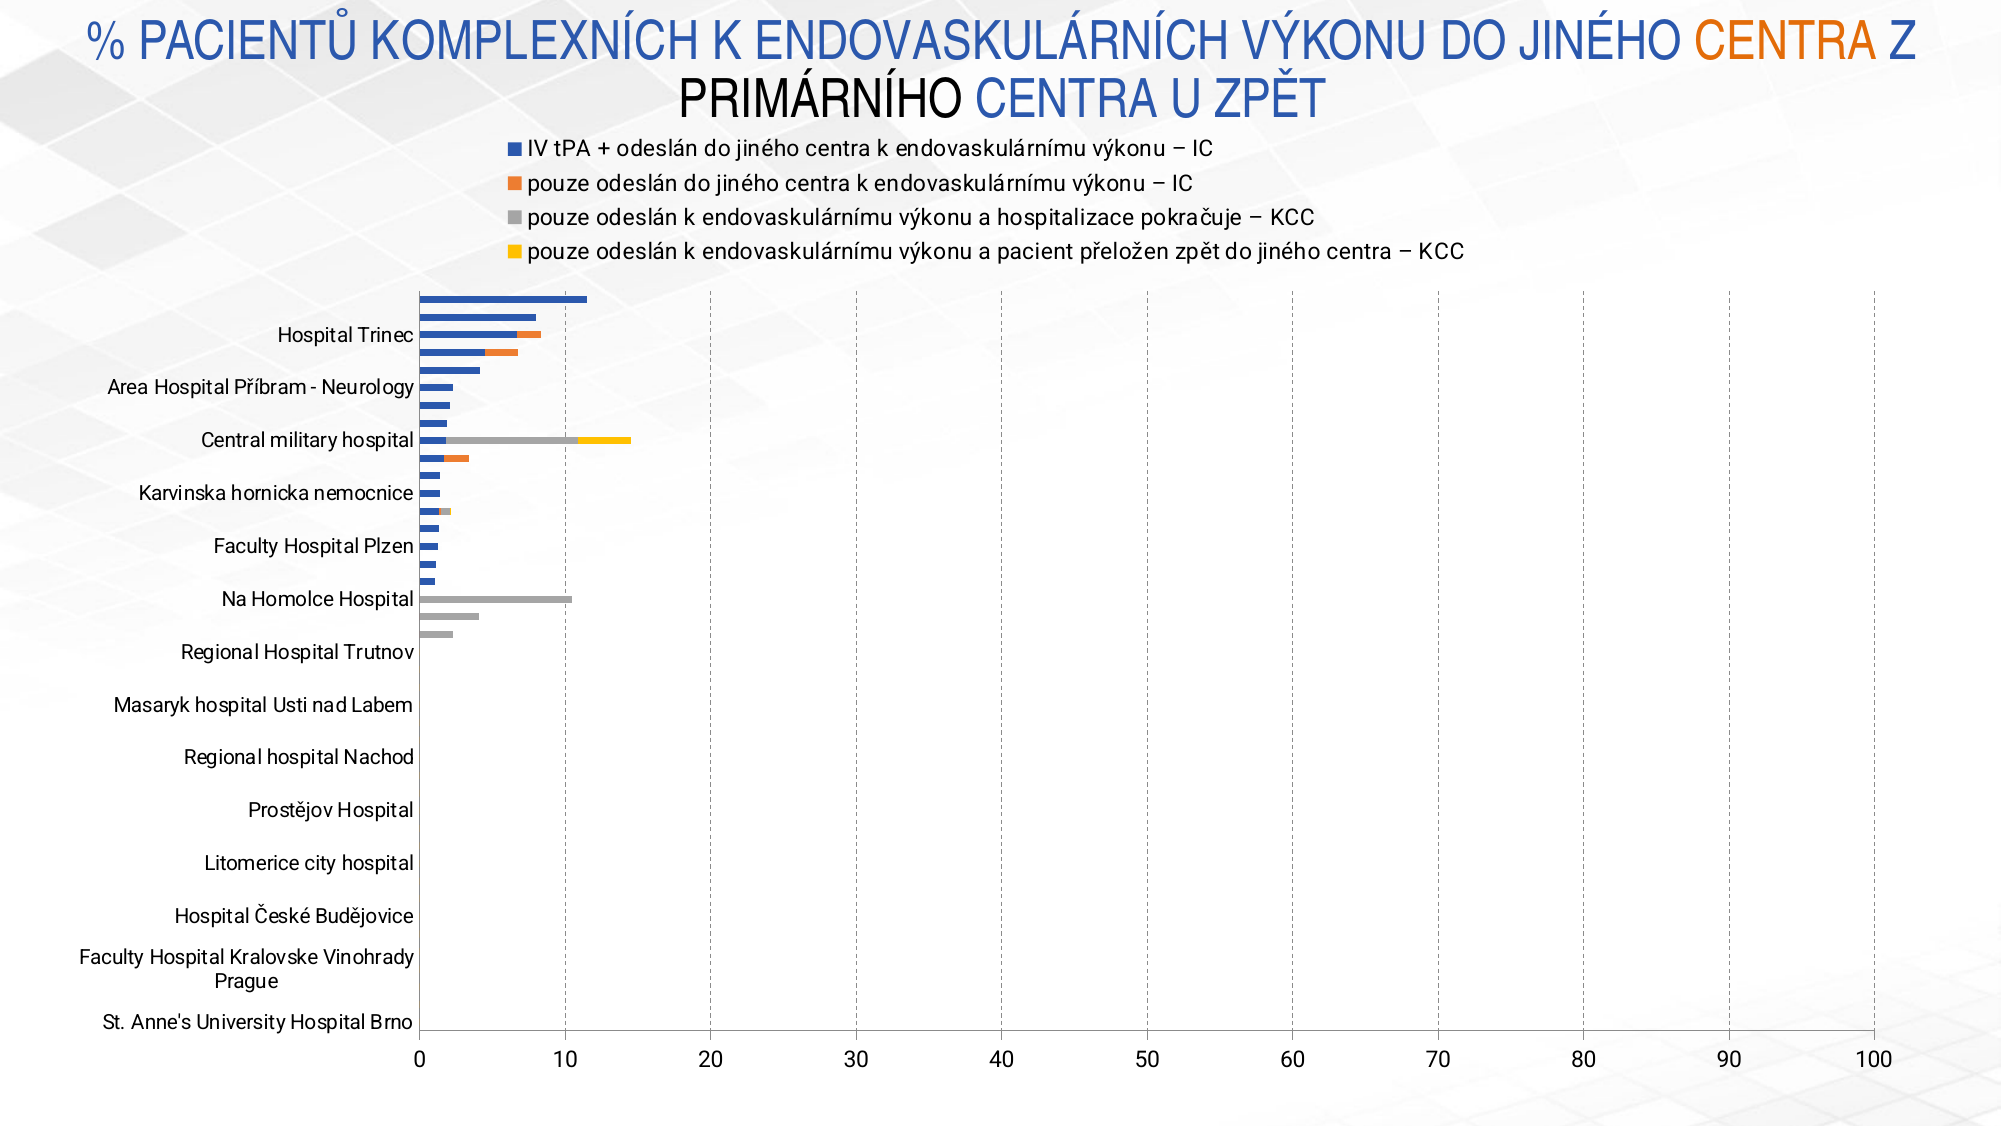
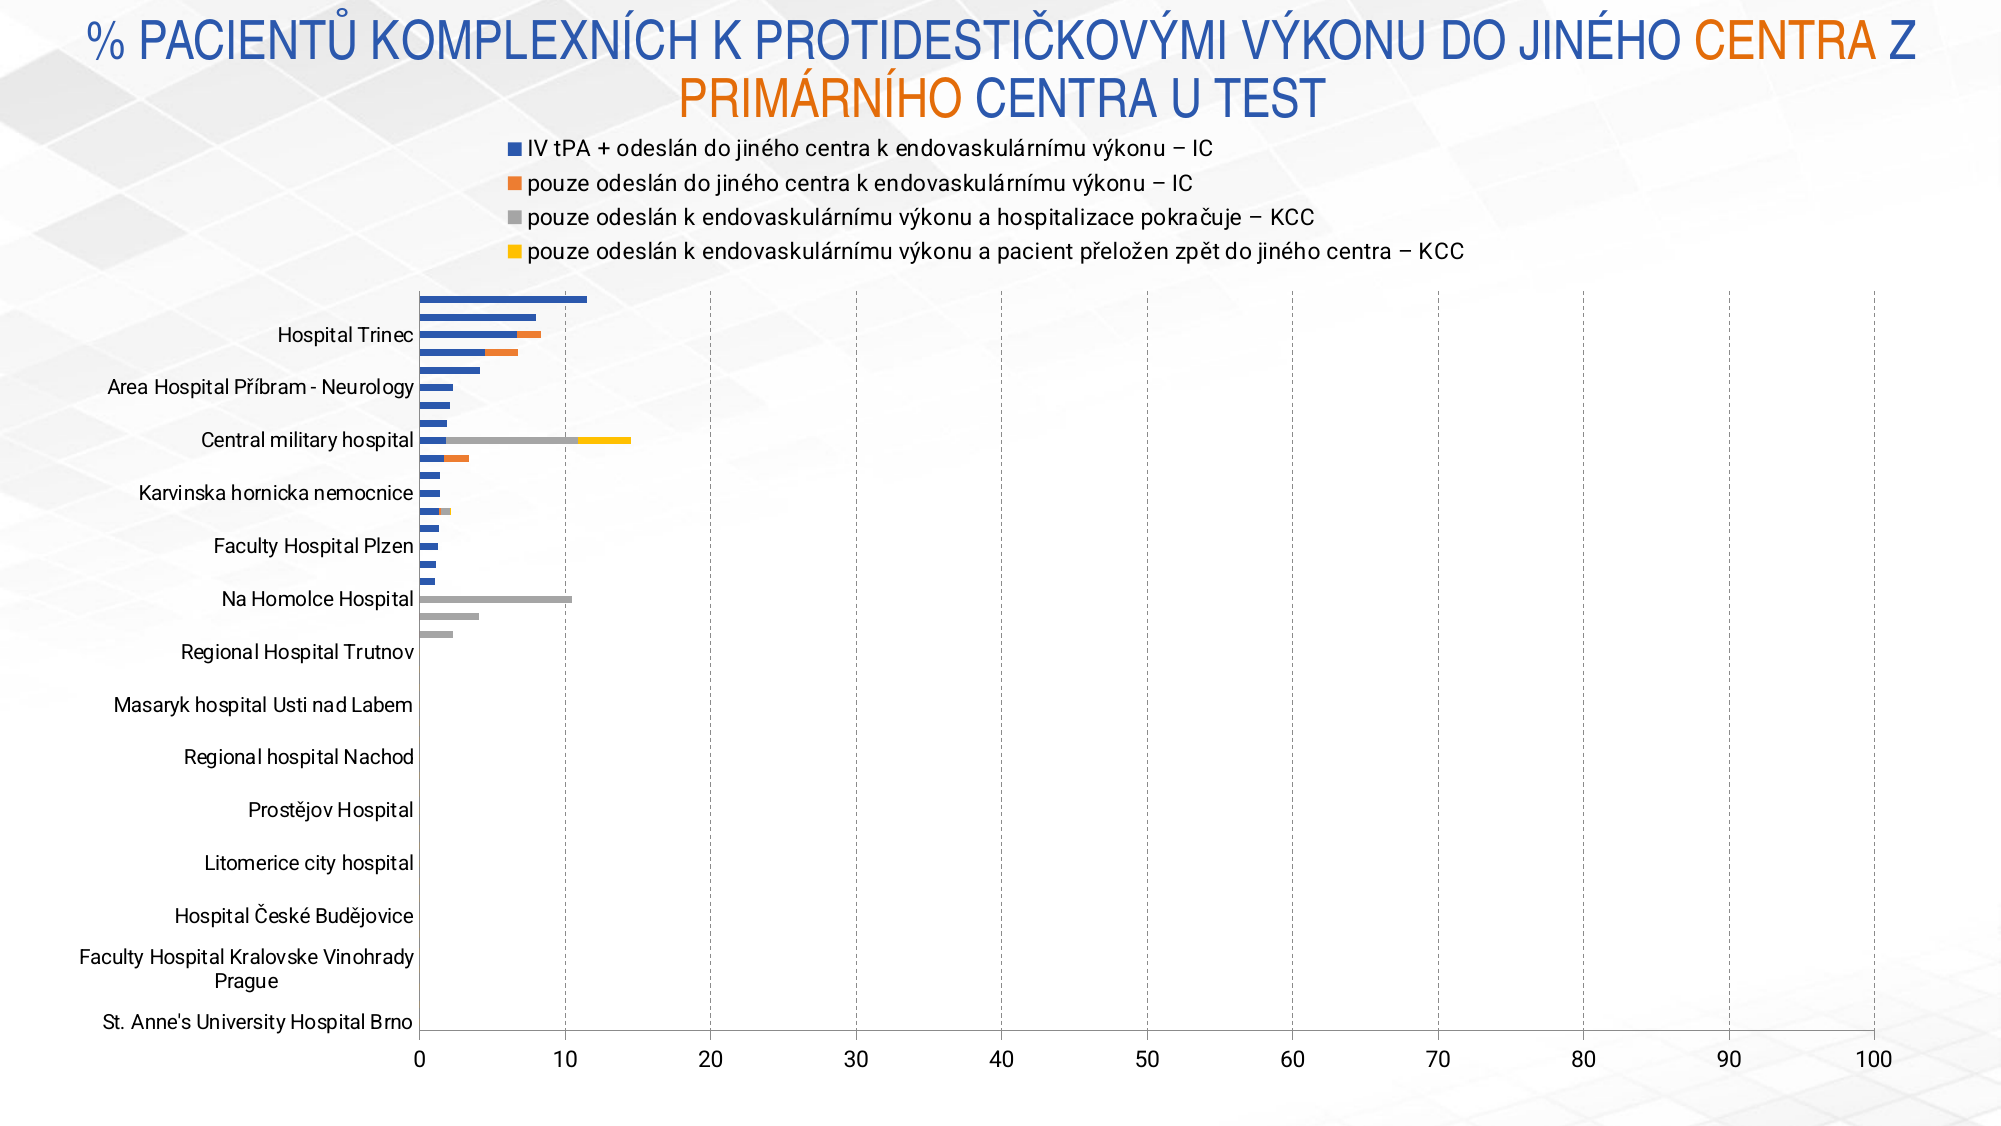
ENDOVASKULÁRNÍCH: ENDOVASKULÁRNÍCH -> PROTIDESTIČKOVÝMI (992, 41)
PRIMÁRNÍHO colour: black -> orange (821, 100)
U ZPĚT: ZPĚT -> TEST (1271, 100)
